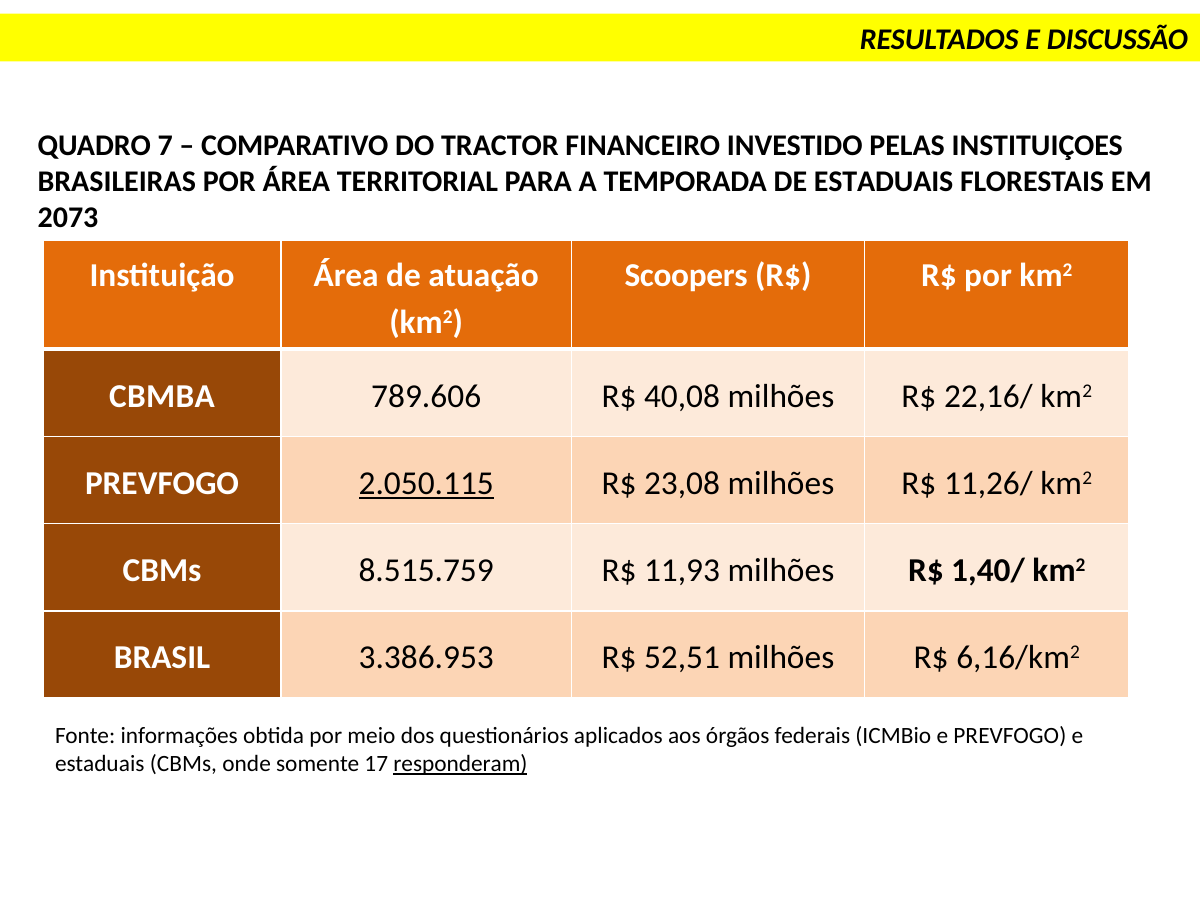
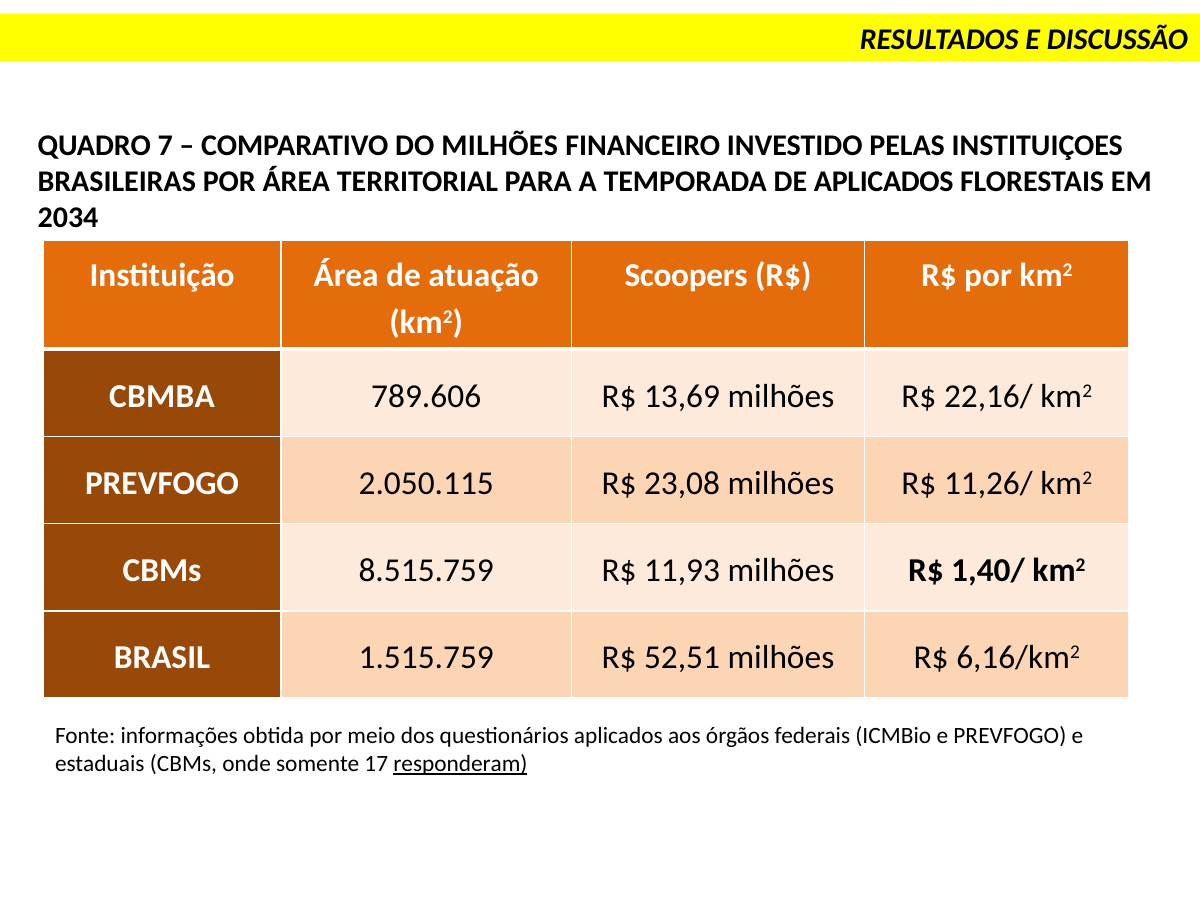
DO TRACTOR: TRACTOR -> MILHÕES (500, 145)
DE ESTADUAIS: ESTADUAIS -> APLICADOS (884, 181)
2073: 2073 -> 2034 (68, 217)
40,08: 40,08 -> 13,69 (682, 396)
2.050.115 underline: present -> none (426, 483)
3.386.953: 3.386.953 -> 1.515.759 (426, 658)
